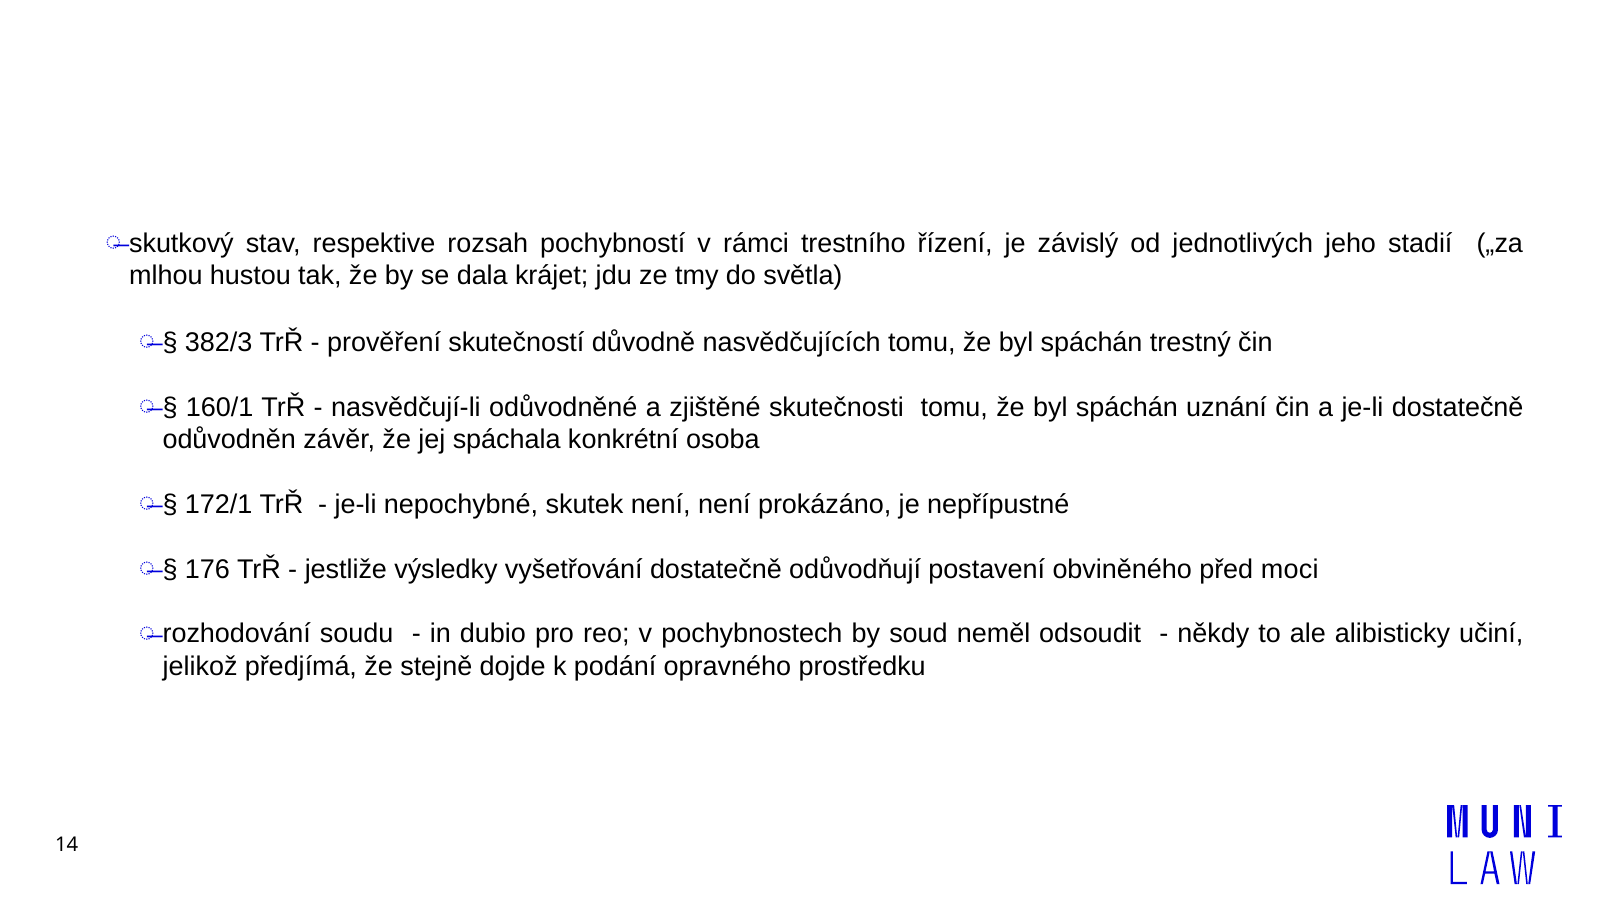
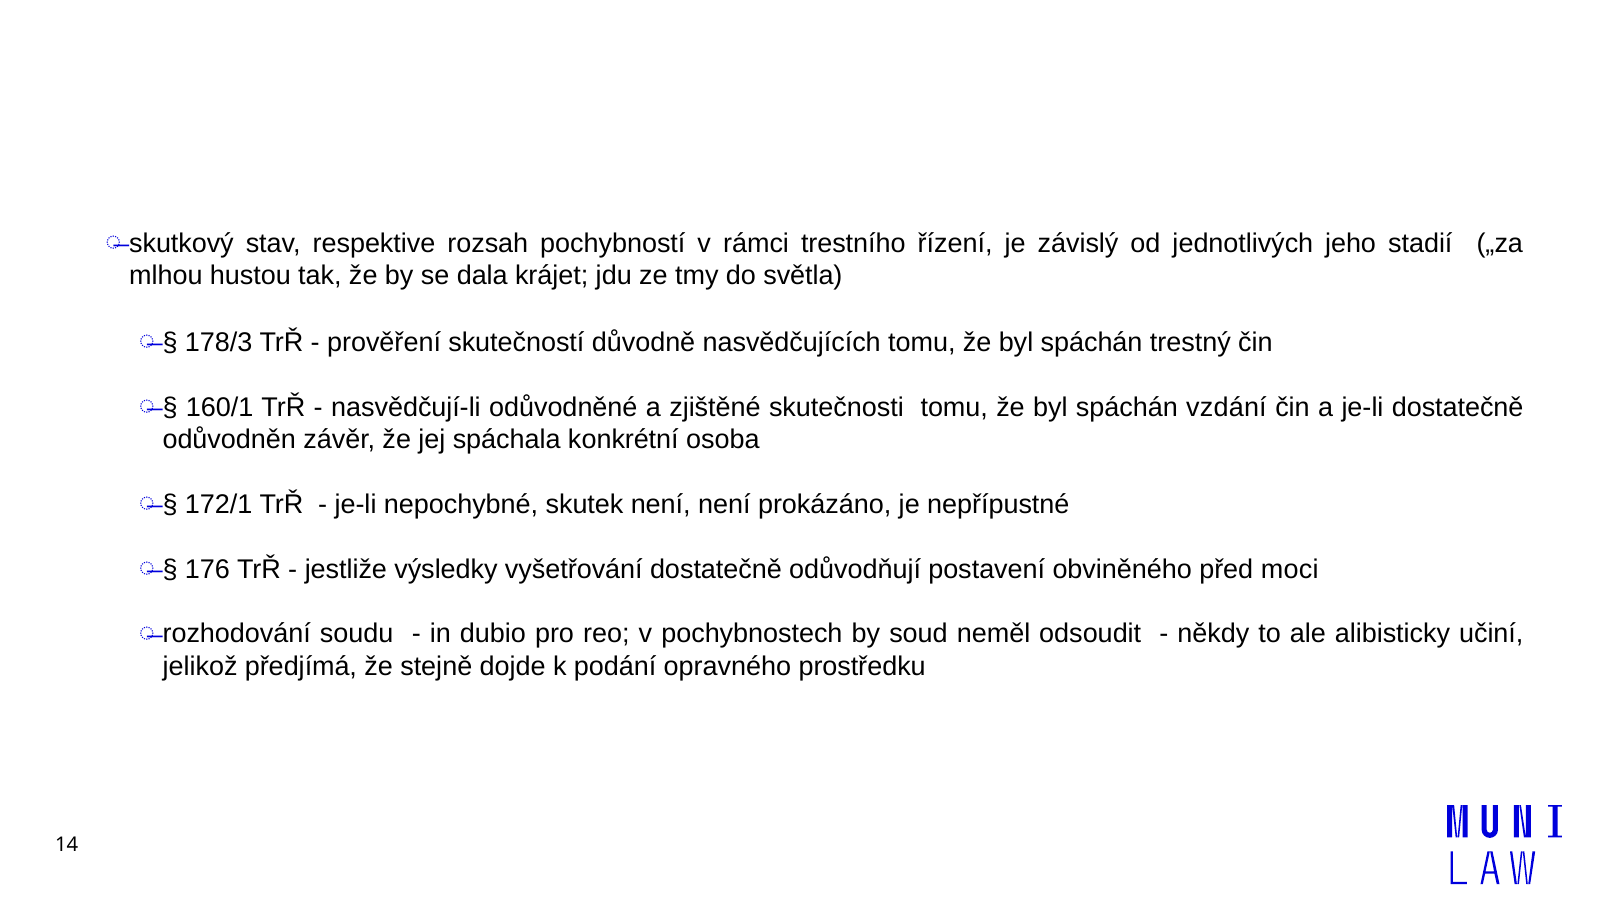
382/3: 382/3 -> 178/3 (219, 342)
uznání: uznání -> vzdání (1226, 407)
